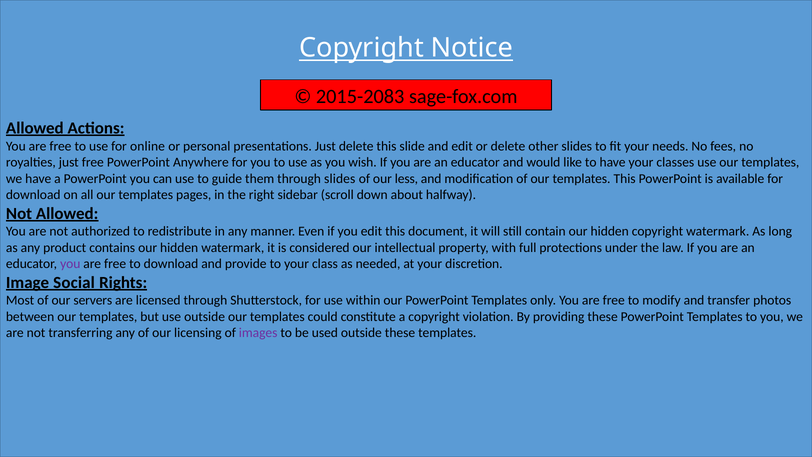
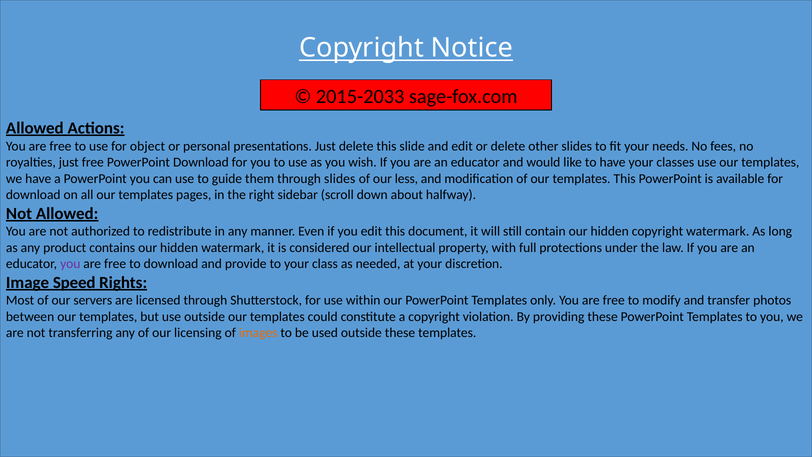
2015-2083: 2015-2083 -> 2015-2033 (360, 96)
online: online -> object (148, 146)
PowerPoint Anywhere: Anywhere -> Download (201, 162)
Social: Social -> Speed (74, 282)
images colour: purple -> orange (258, 333)
